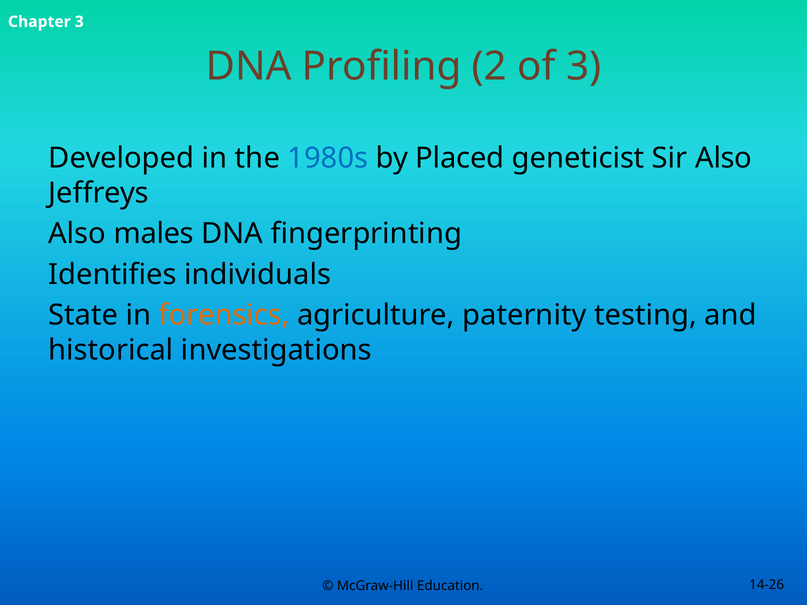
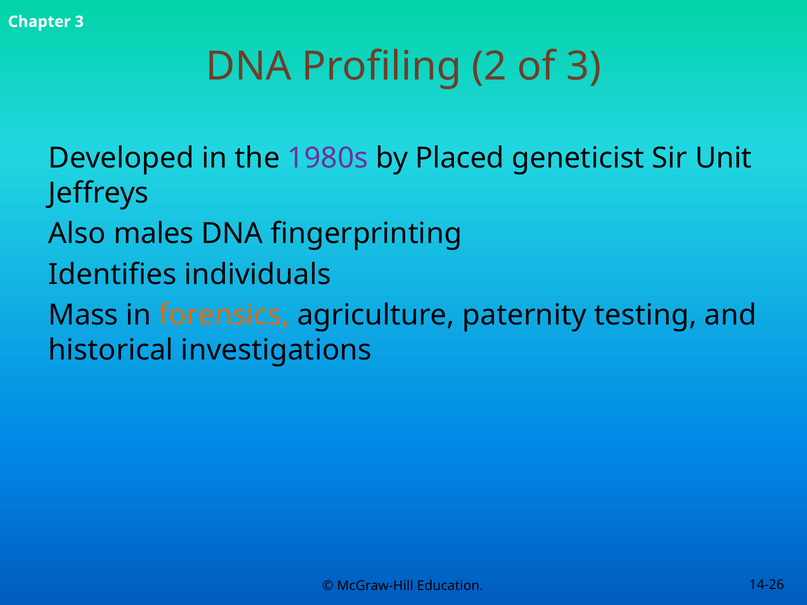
1980s colour: blue -> purple (328, 158)
Sir Also: Also -> Unit (724, 158)
State: State -> Mass (83, 315)
